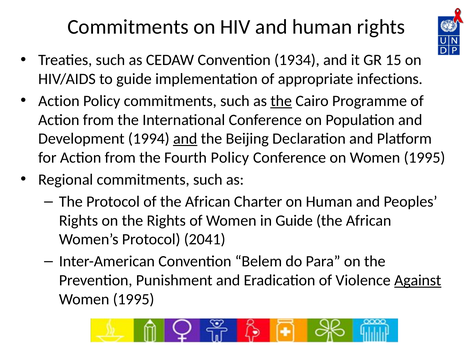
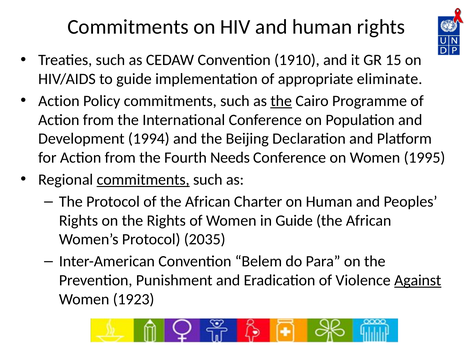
1934: 1934 -> 1910 (297, 60)
infections: infections -> eliminate (390, 79)
and underline: present -> none (185, 139)
Fourth Policy: Policy -> Needs (230, 158)
commitments underline: none -> present (143, 180)
2041: 2041 -> 2035 (205, 240)
1995: 1995 -> 1923 (134, 300)
